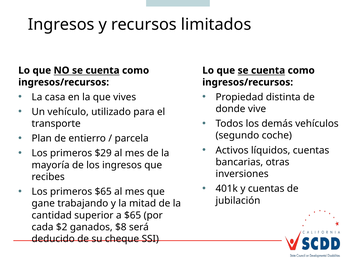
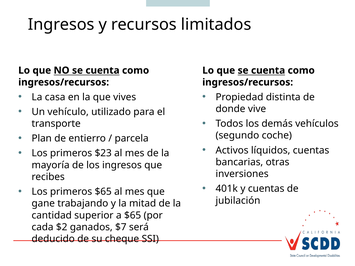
$29: $29 -> $23 (103, 153)
$8: $8 -> $7 (121, 227)
